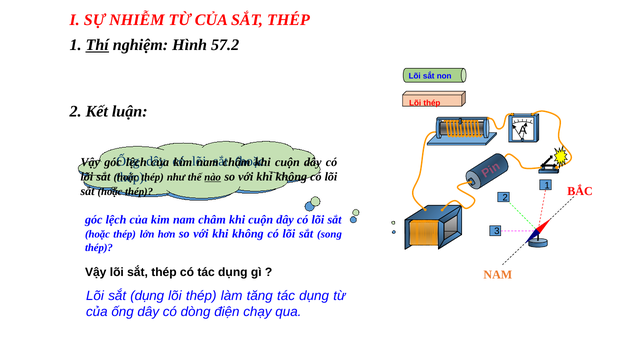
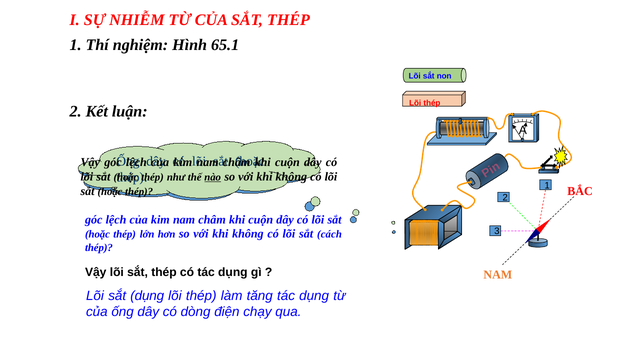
Thí underline: present -> none (97, 45)
57.2: 57.2 -> 65.1 (225, 45)
song: song -> cách (329, 234)
